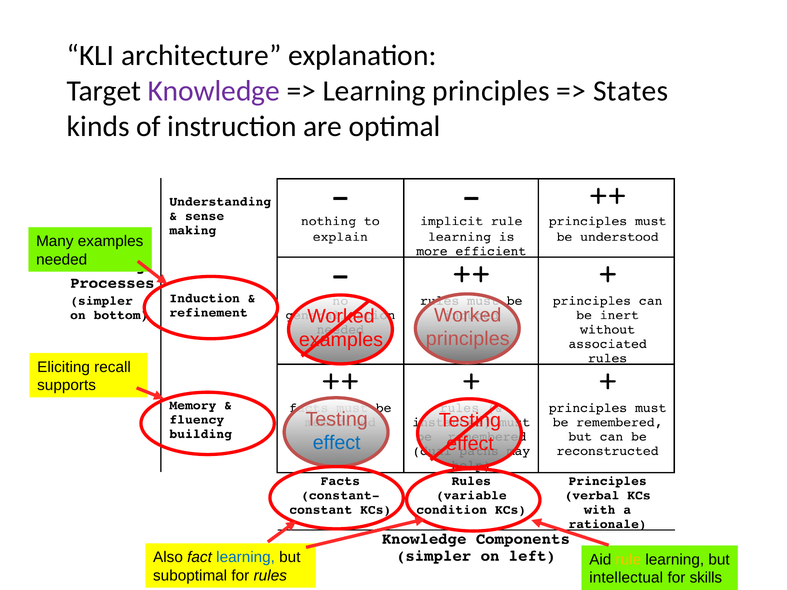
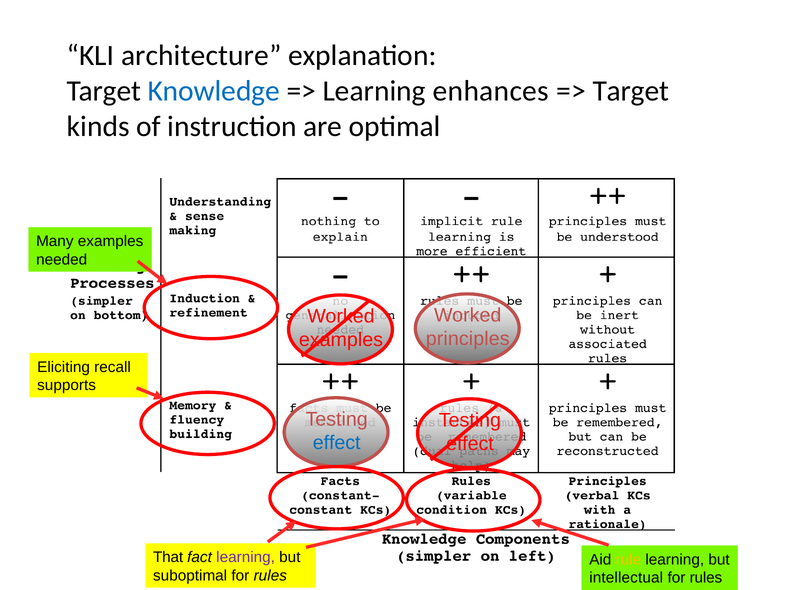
Knowledge colour: purple -> blue (214, 91)
Learning principles: principles -> enhances (491, 91)
States: States -> Target (631, 91)
Also: Also -> That (168, 558)
learning colour: blue -> purple (246, 558)
skills: skills -> rules (706, 578)
